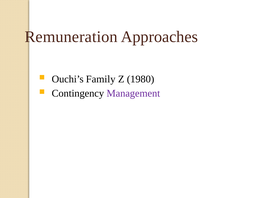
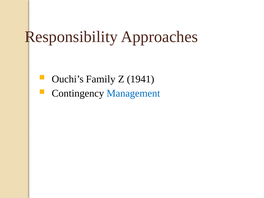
Remuneration: Remuneration -> Responsibility (71, 37)
1980: 1980 -> 1941 (141, 79)
Management colour: purple -> blue (133, 93)
